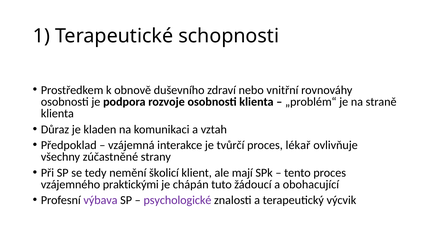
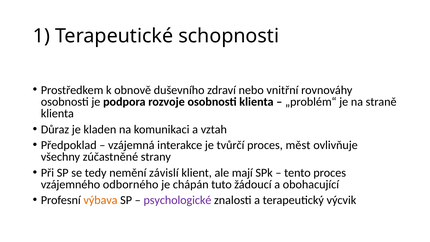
lékař: lékař -> měst (298, 145)
školicí: školicí -> závislí (164, 173)
praktickými: praktickými -> odborného (131, 184)
výbava colour: purple -> orange (100, 200)
